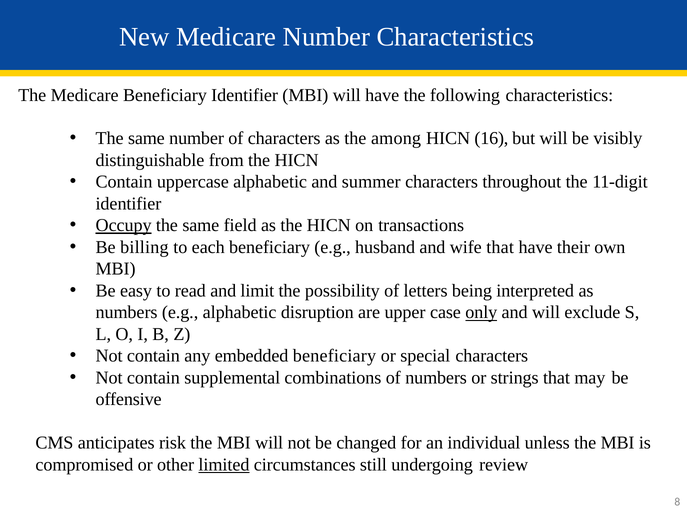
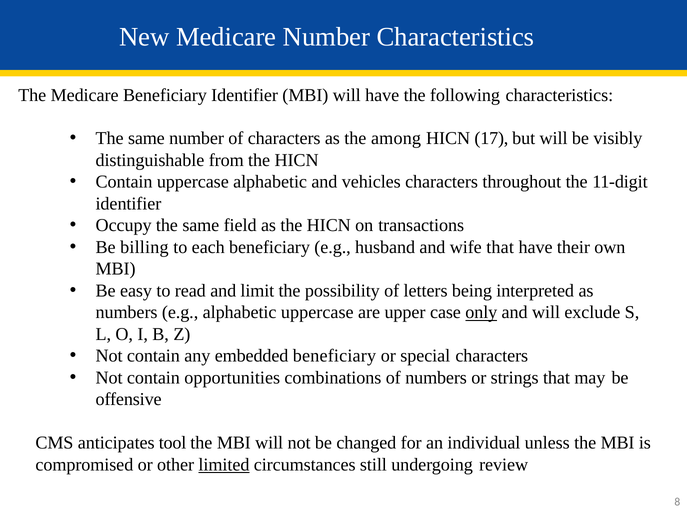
16: 16 -> 17 (491, 139)
summer: summer -> vehicles (371, 182)
Occupy underline: present -> none (124, 226)
alphabetic disruption: disruption -> uppercase (317, 313)
supplemental: supplemental -> opportunities (232, 378)
risk: risk -> tool (173, 443)
